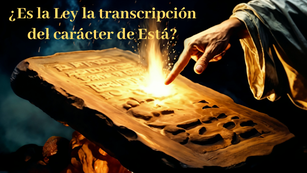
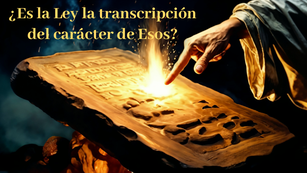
Está: Está -> Esos (158, 33)
